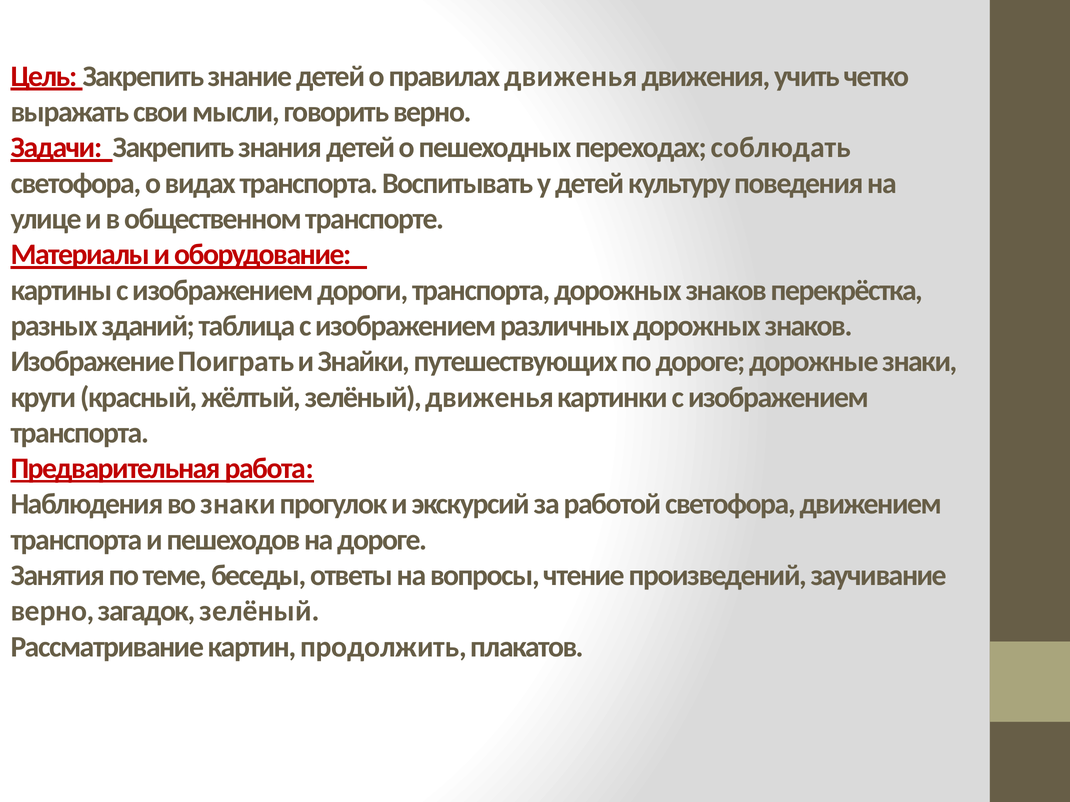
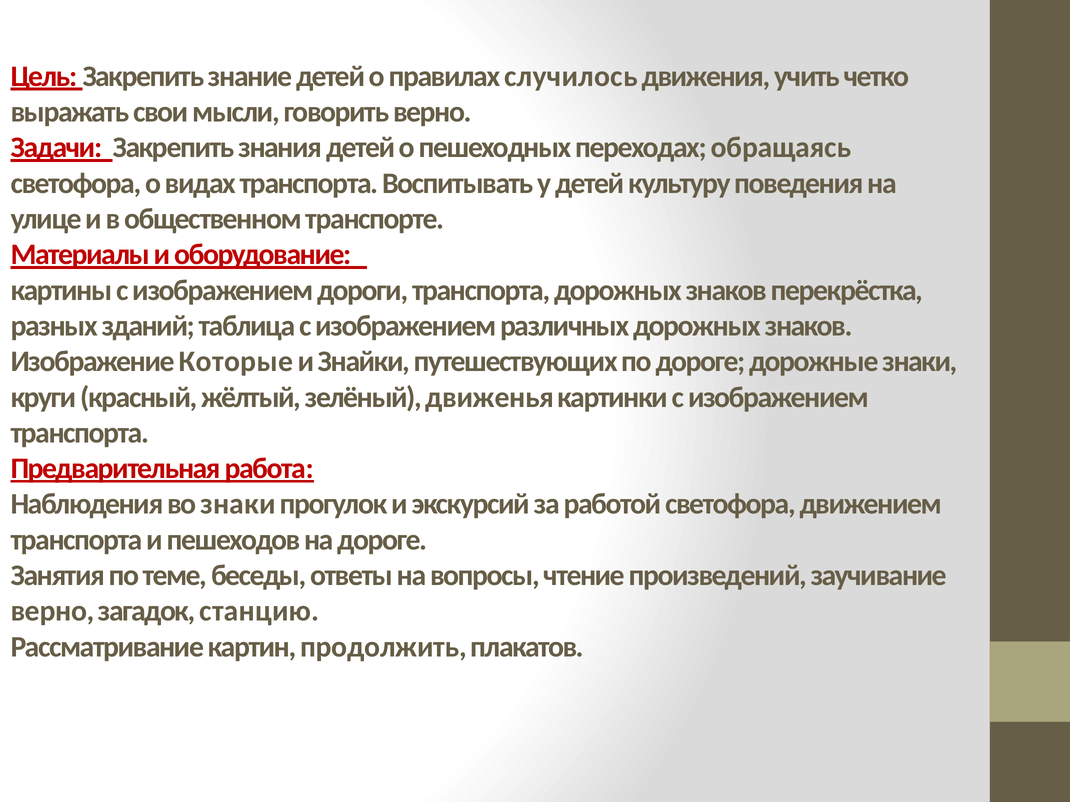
правилах движенья: движенья -> случилось (571, 76)
соблюдать: соблюдать -> обращаясь (781, 148)
Поиграть: Поиграть -> Которые (236, 362)
загадок зелёный: зелёный -> станцию (259, 612)
